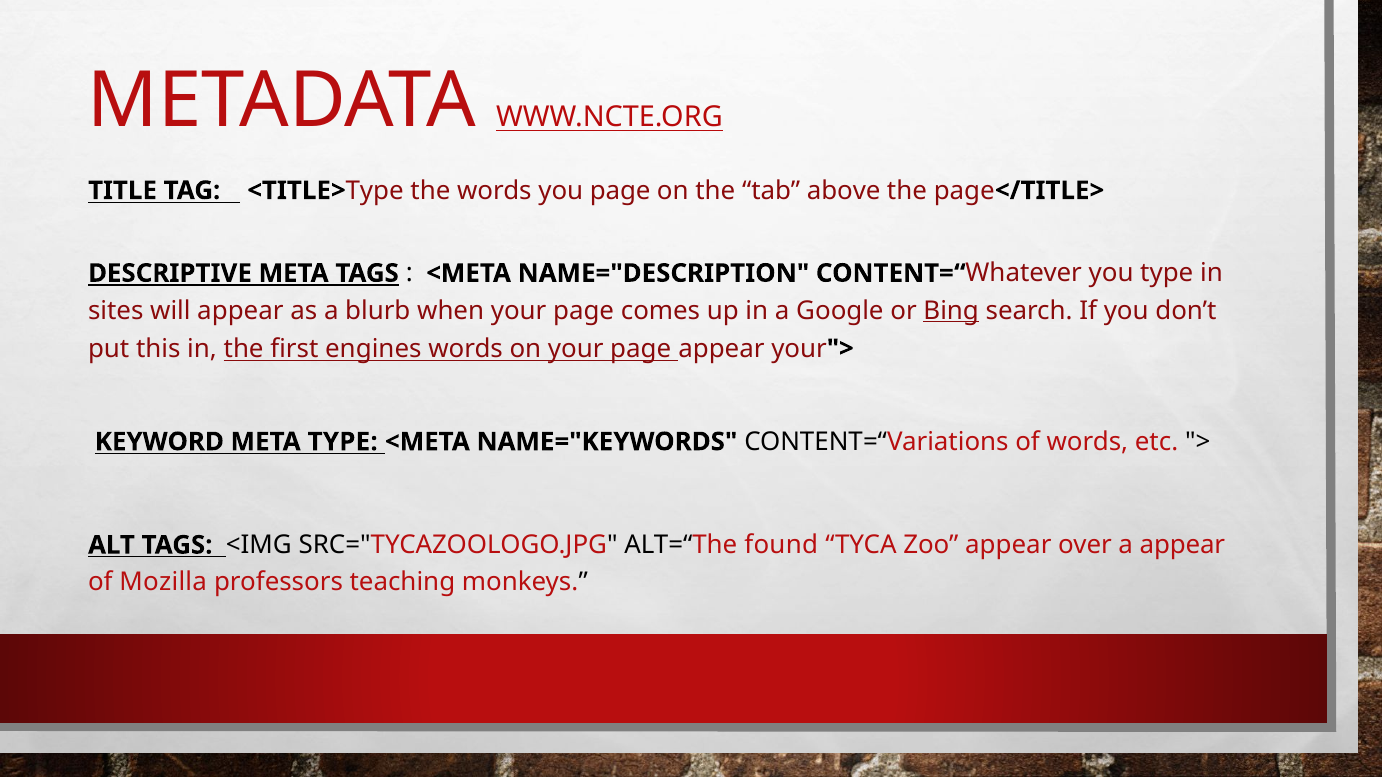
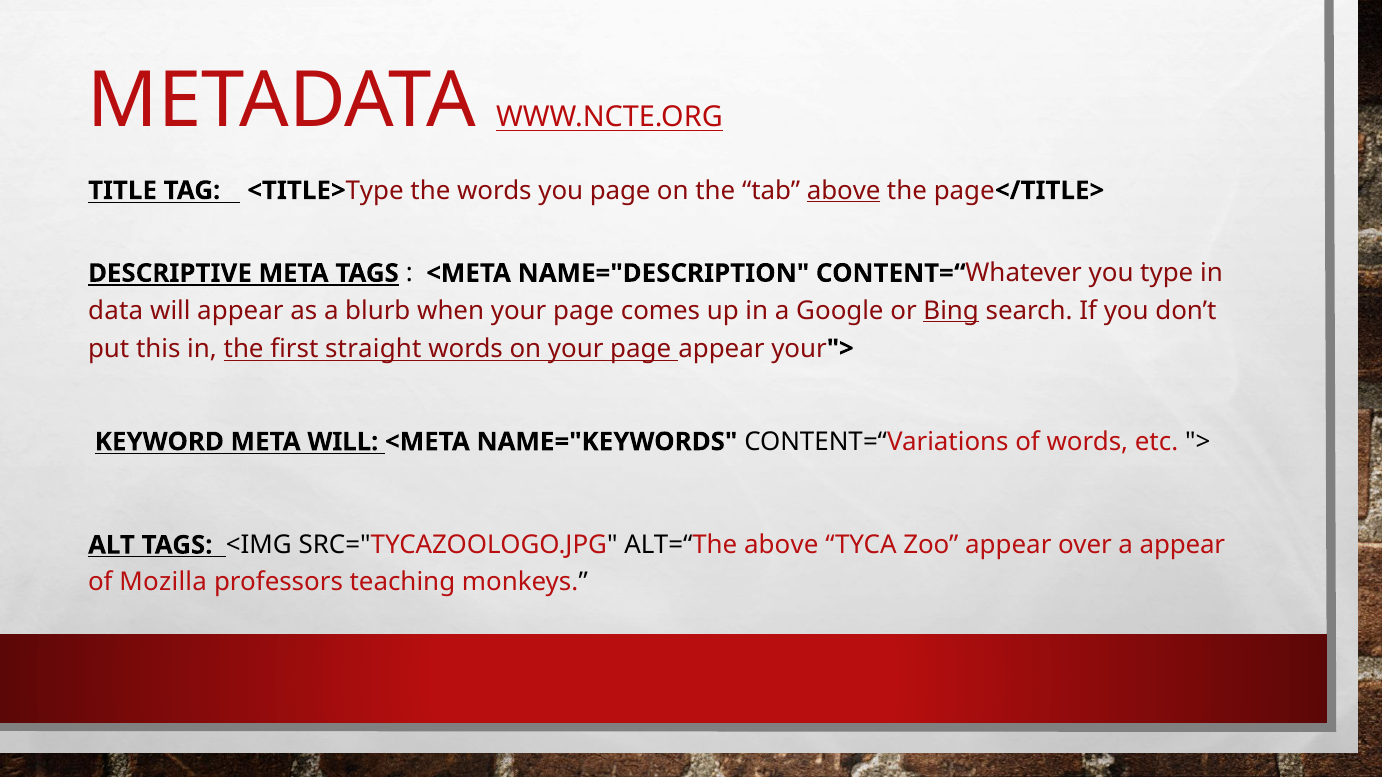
above underline: none -> present (844, 191)
sites: sites -> data (116, 311)
engines: engines -> straight (373, 349)
META TYPE: TYPE -> WILL (343, 442)
found: found -> above (781, 545)
